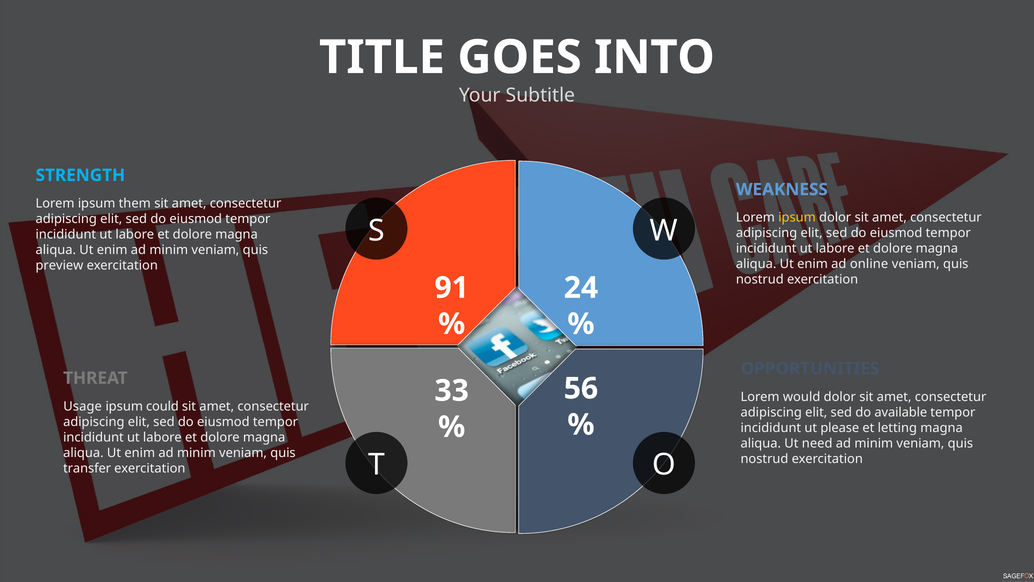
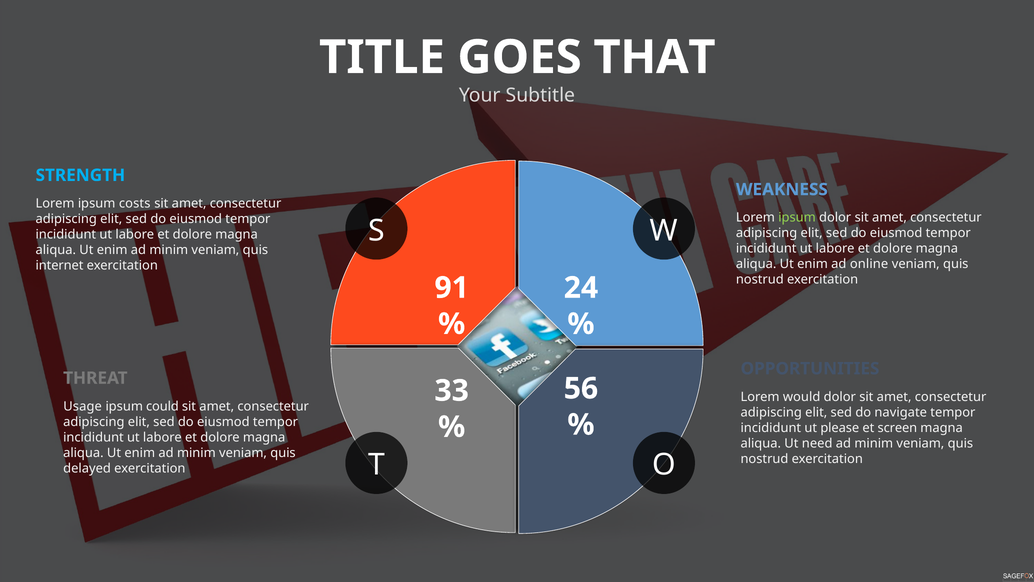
INTO: INTO -> THAT (654, 57)
them: them -> costs (135, 203)
ipsum colour: yellow -> light green (797, 217)
preview: preview -> internet (60, 265)
available: available -> navigate (901, 412)
letting: letting -> screen (897, 428)
transfer: transfer -> delayed (87, 468)
